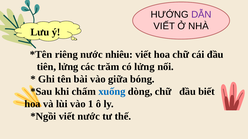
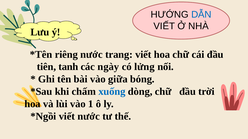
DẪN colour: purple -> blue (201, 15)
nhiêu: nhiêu -> trang (119, 55)
tiên lửng: lửng -> tanh (68, 67)
trăm: trăm -> ngày (108, 67)
biết: biết -> trời (207, 92)
